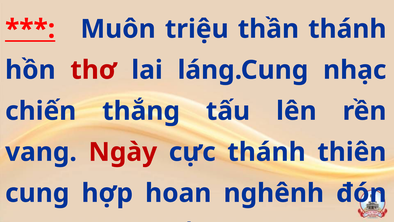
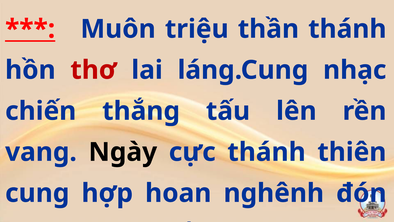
Ngày colour: red -> black (123, 152)
